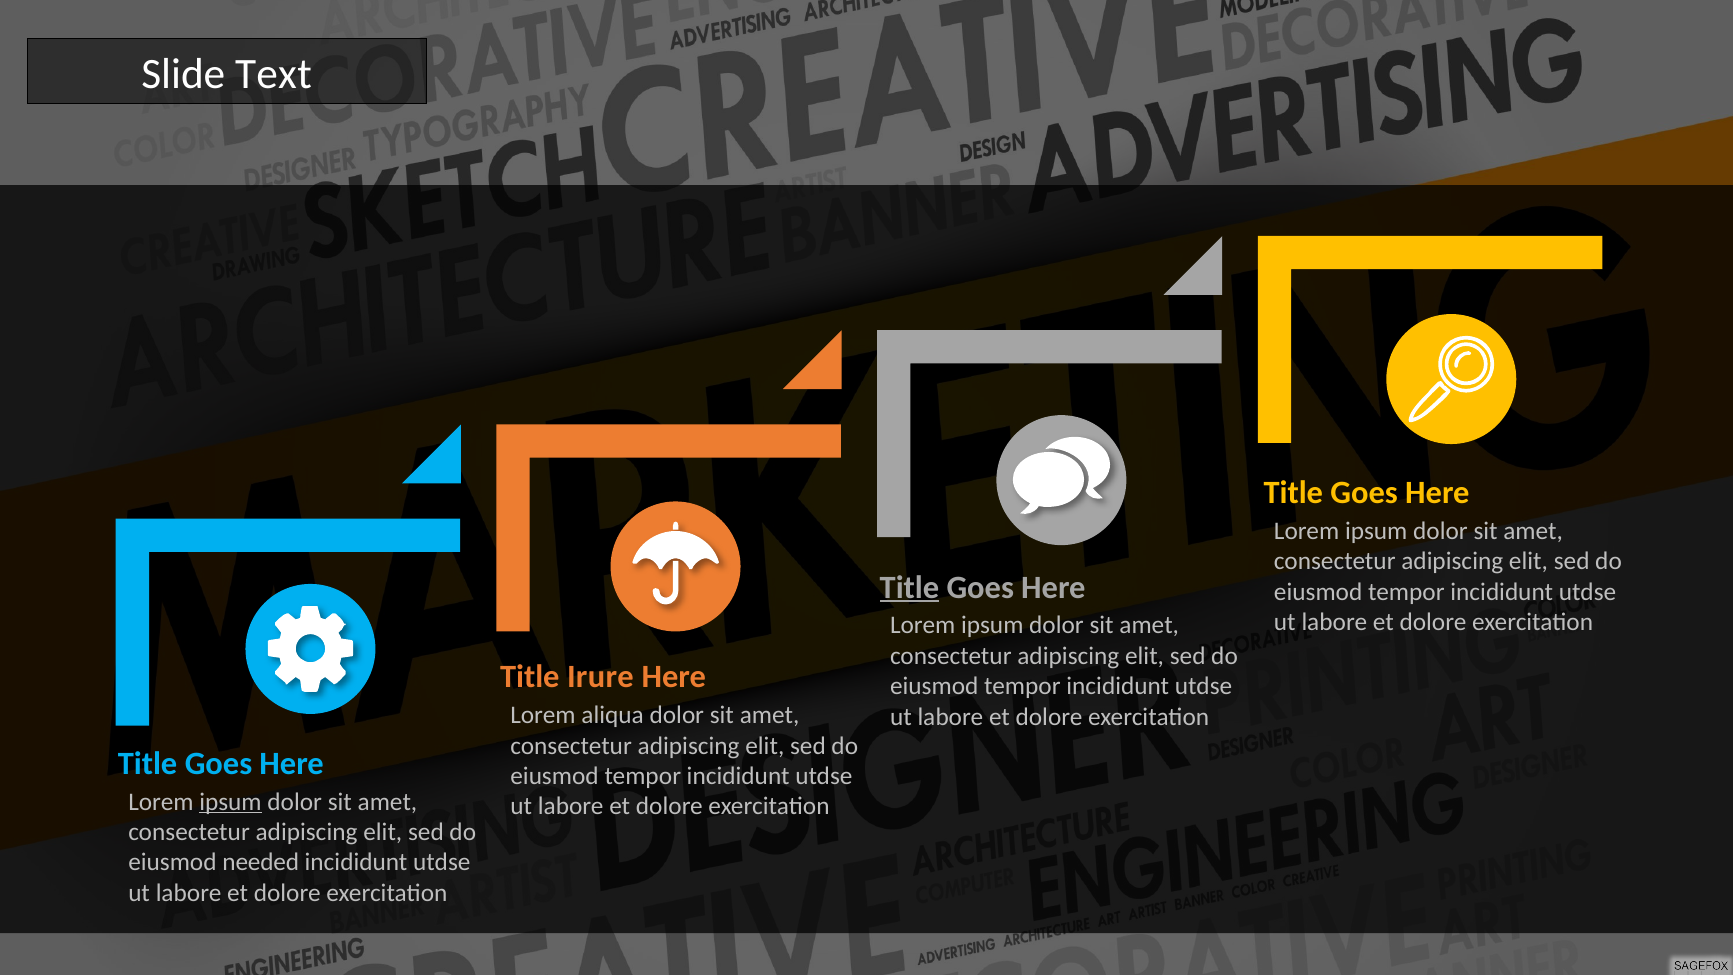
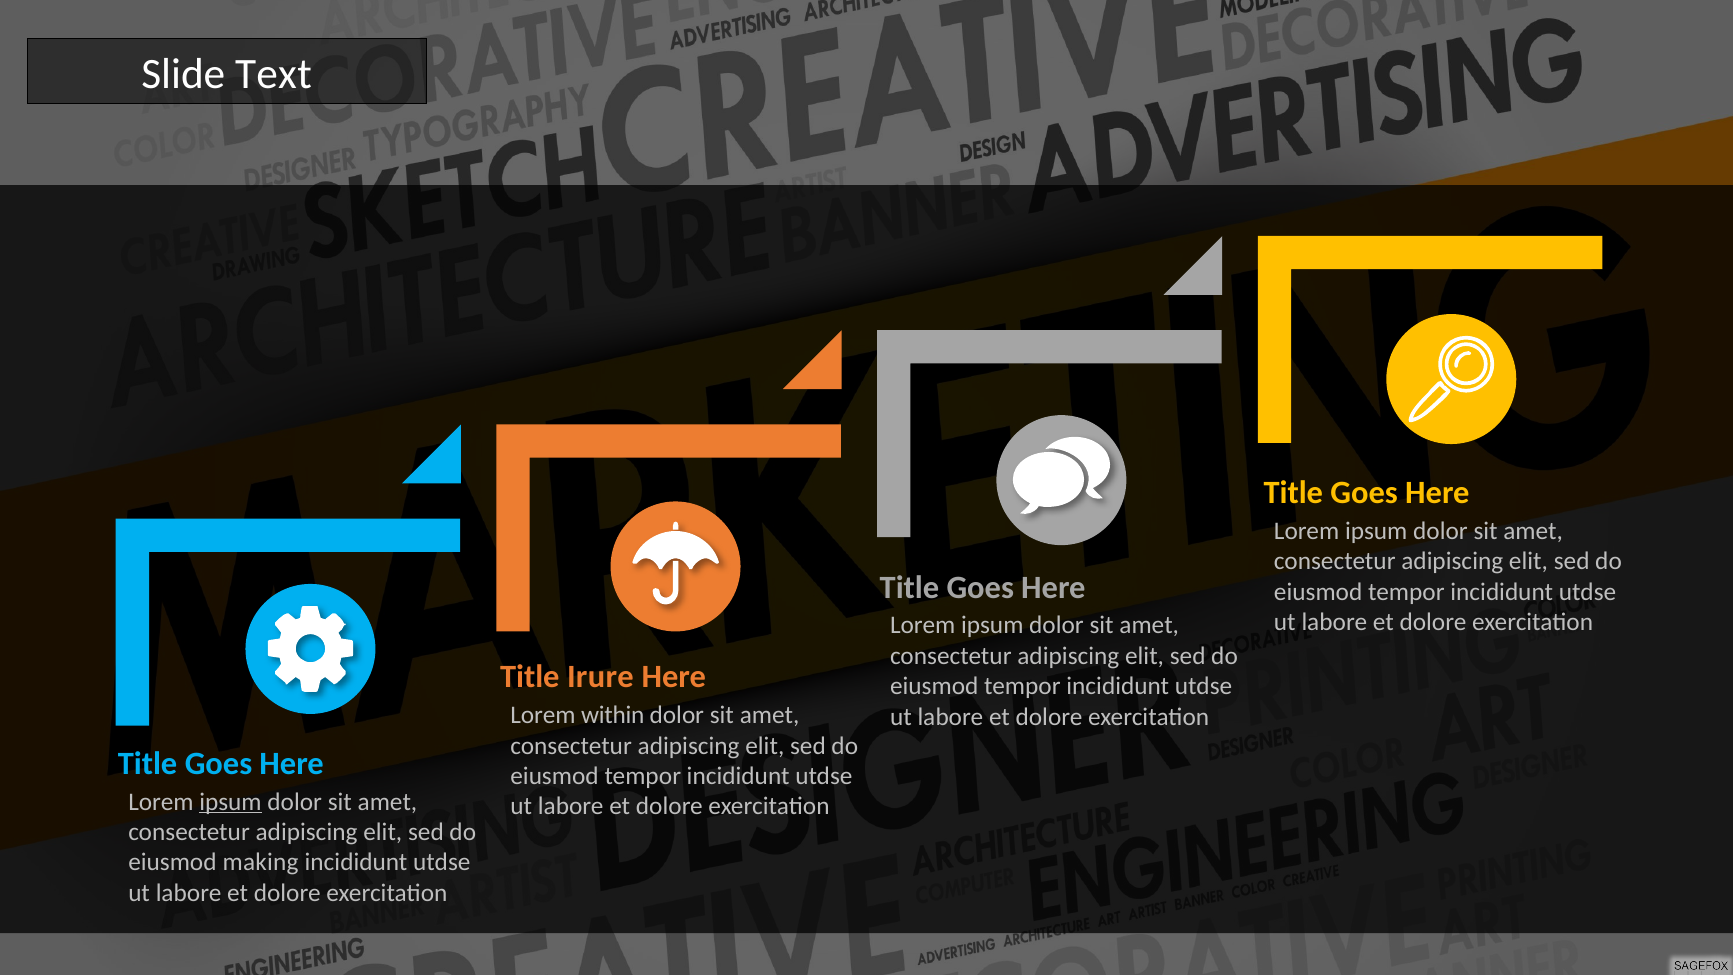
Title underline: present -> none (909, 587)
aliqua: aliqua -> within (613, 715)
needed: needed -> making (261, 862)
